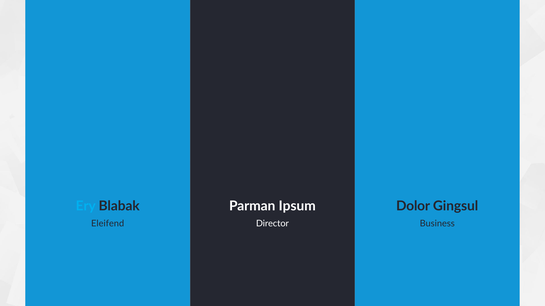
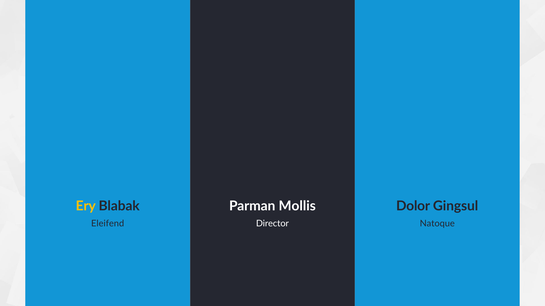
Ery colour: light blue -> yellow (86, 206)
Ipsum: Ipsum -> Mollis (297, 206)
Business: Business -> Natoque (437, 224)
